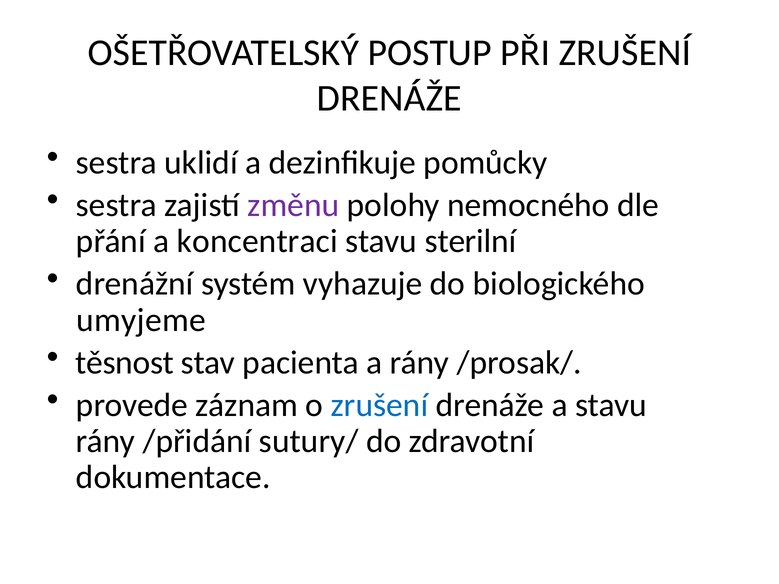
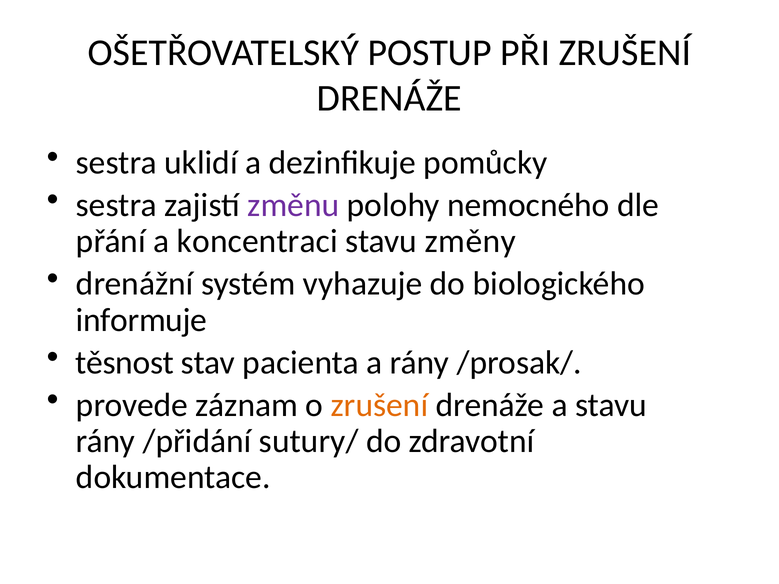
sterilní: sterilní -> změny (470, 241)
umyjeme: umyjeme -> informuje (141, 320)
zrušení colour: blue -> orange (379, 405)
